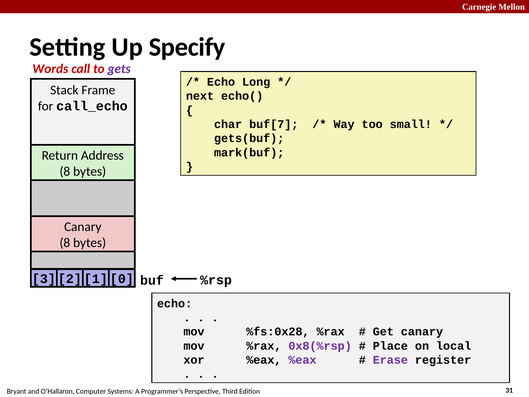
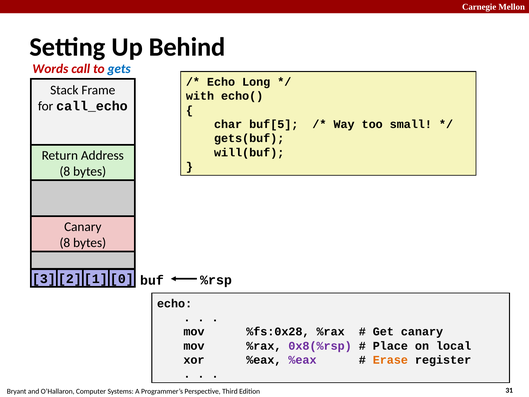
Specify: Specify -> Behind (187, 47)
gets colour: purple -> blue (119, 69)
next: next -> with (200, 96)
buf[7: buf[7 -> buf[5 (274, 124)
mark(buf: mark(buf -> will(buf (249, 152)
Erase colour: purple -> orange (390, 360)
